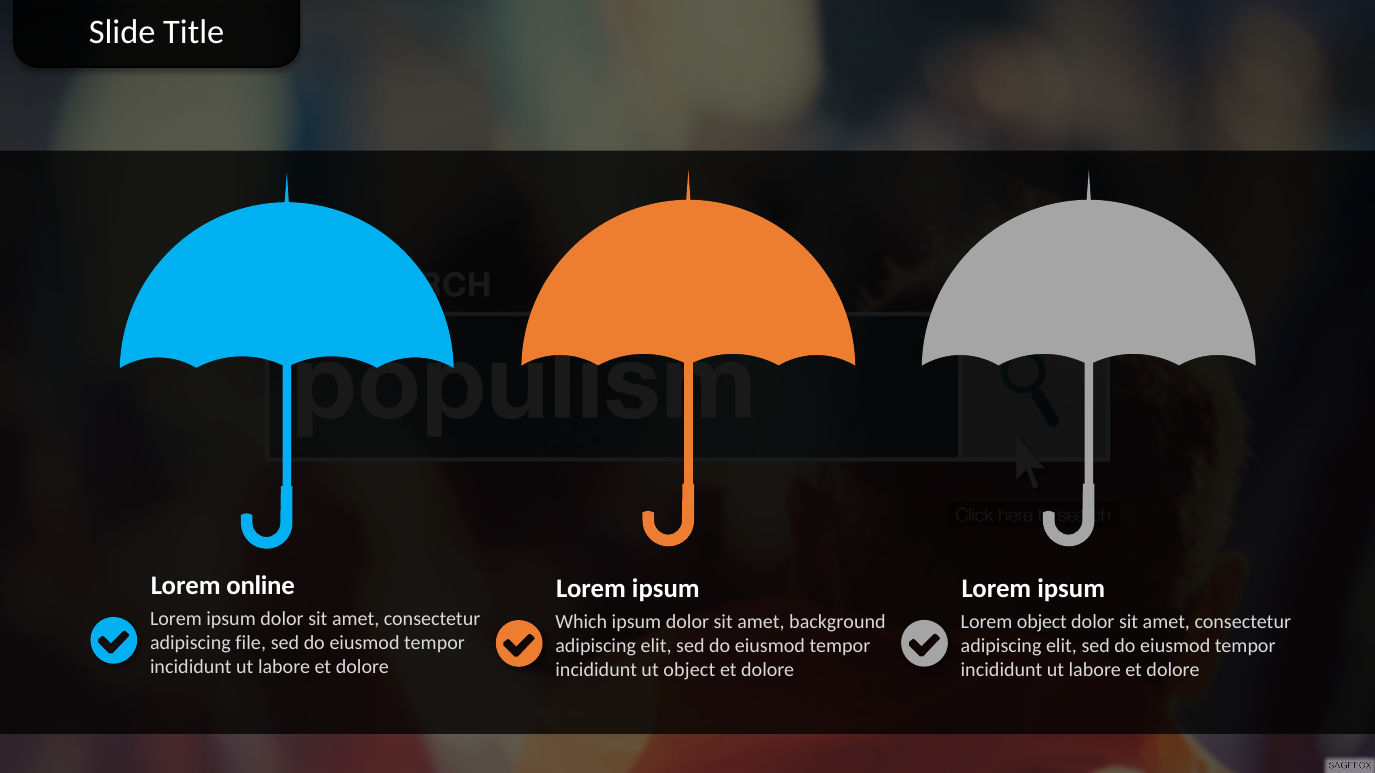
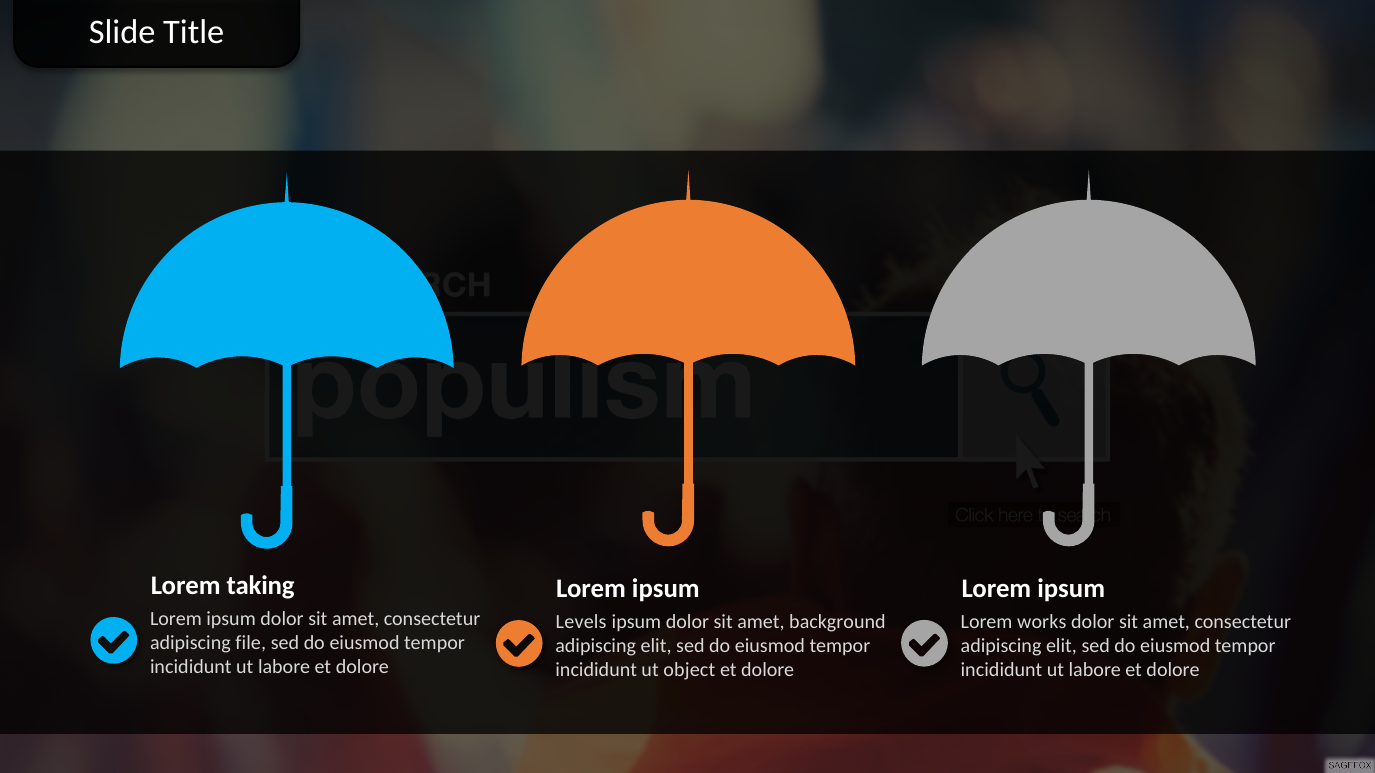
online: online -> taking (261, 586)
Lorem object: object -> works (1042, 622)
Which: Which -> Levels (581, 623)
